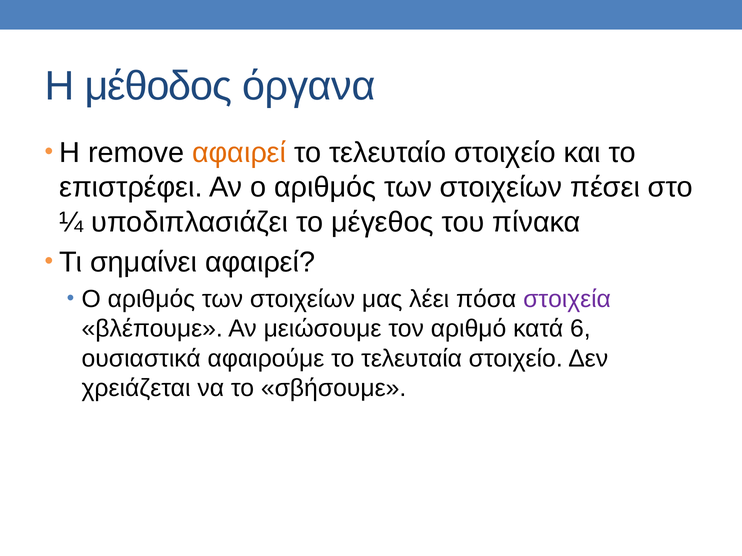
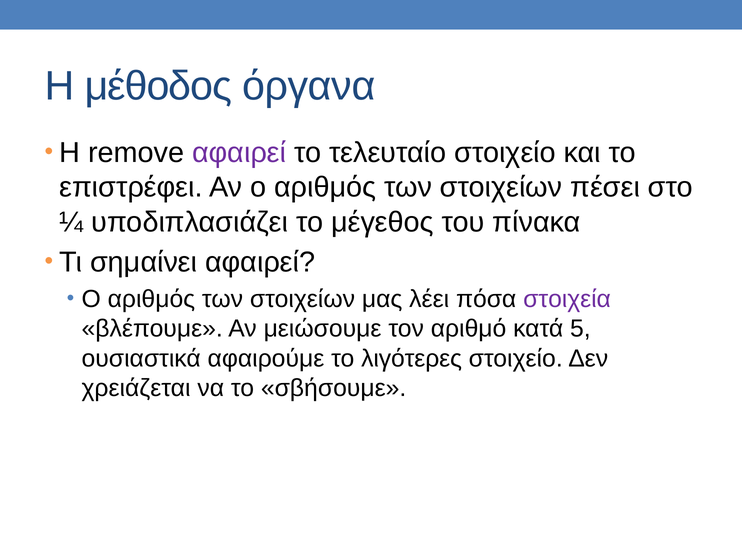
αφαιρεί colour: orange -> purple (239, 153)
6: 6 -> 5 (580, 329)
τελευταία: τελευταία -> λιγότερες (412, 359)
